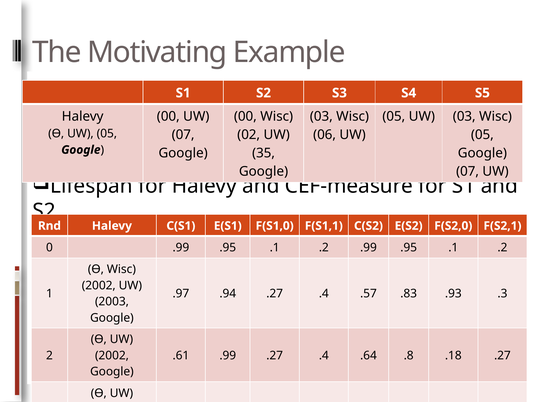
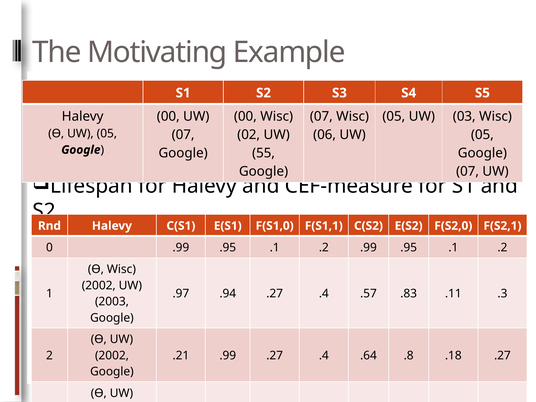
03: 03 -> 07 (321, 117)
35: 35 -> 55 (264, 153)
.93: .93 -> .11 (453, 294)
.61: .61 -> .21 (181, 356)
